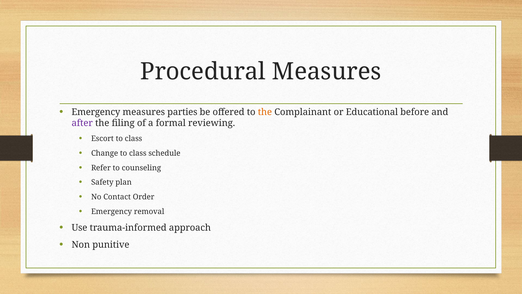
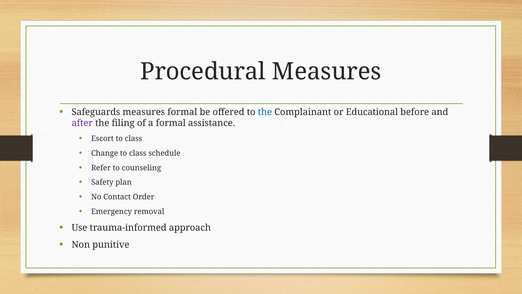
Emergency: Emergency -> Safeguards (96, 112)
measures parties: parties -> formal (182, 112)
the colour: orange -> blue (265, 112)
reviewing: reviewing -> assistance (212, 123)
